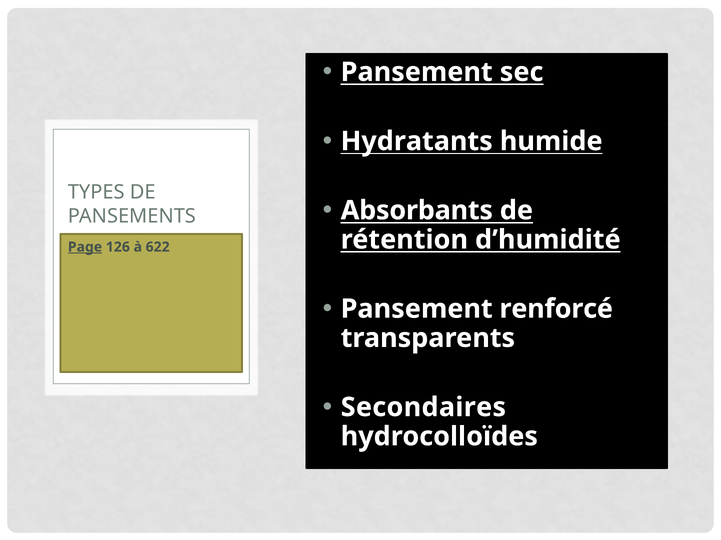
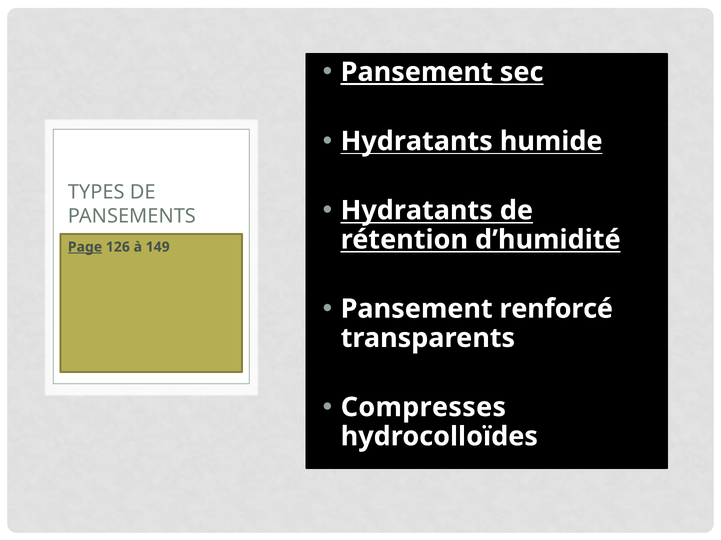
Pansement underline: none -> present (417, 72)
Absorbants: Absorbants -> Hydratants (417, 211)
622: 622 -> 149 (158, 247)
Secondaires: Secondaires -> Compresses (423, 408)
